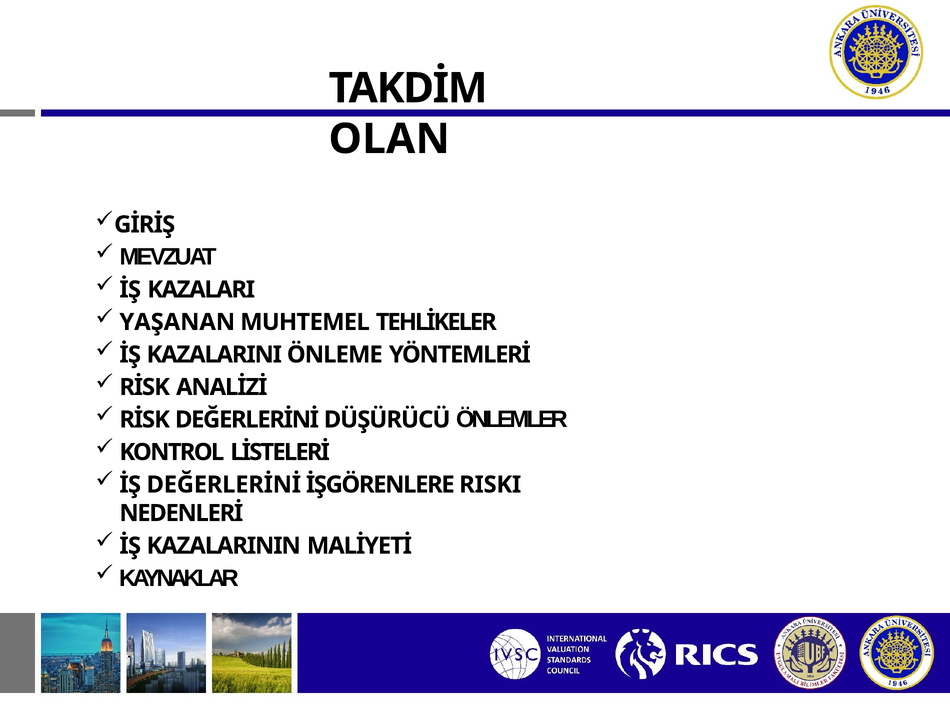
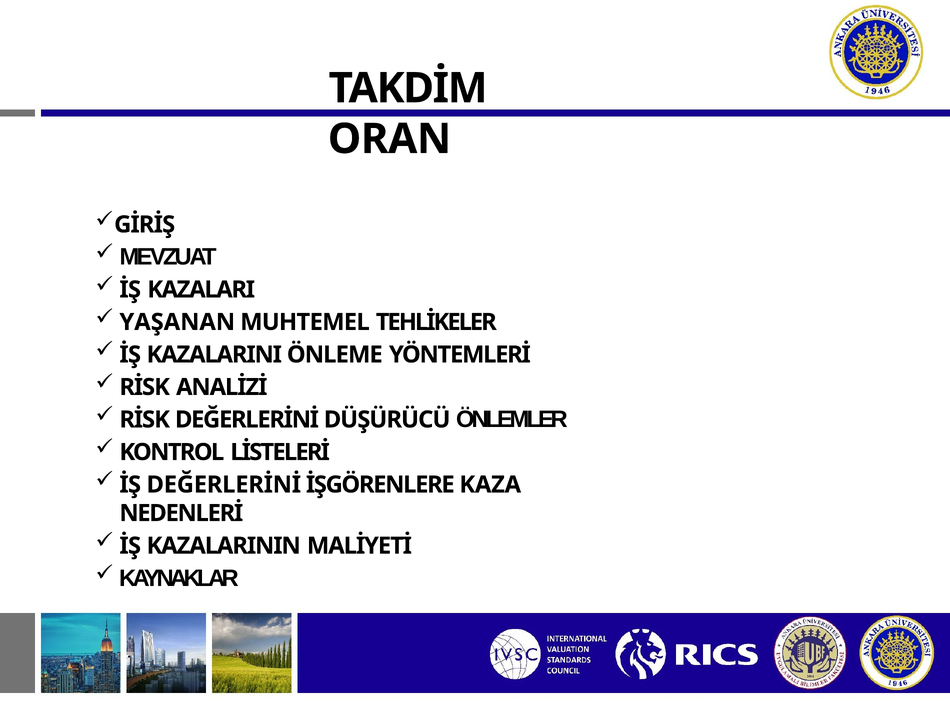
OLAN: OLAN -> ORAN (390, 139)
RISKI: RISKI -> KAZA (490, 484)
